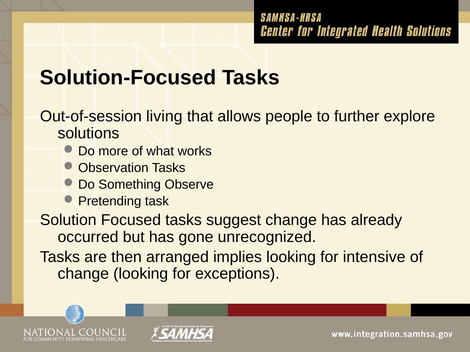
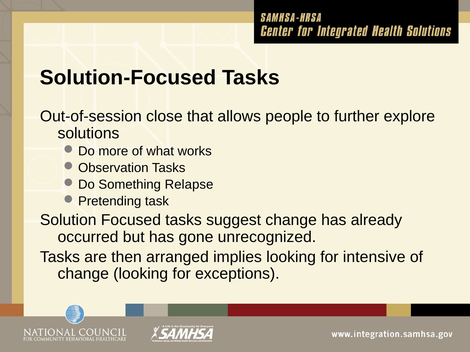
living: living -> close (164, 116)
Observe: Observe -> Relapse (189, 185)
